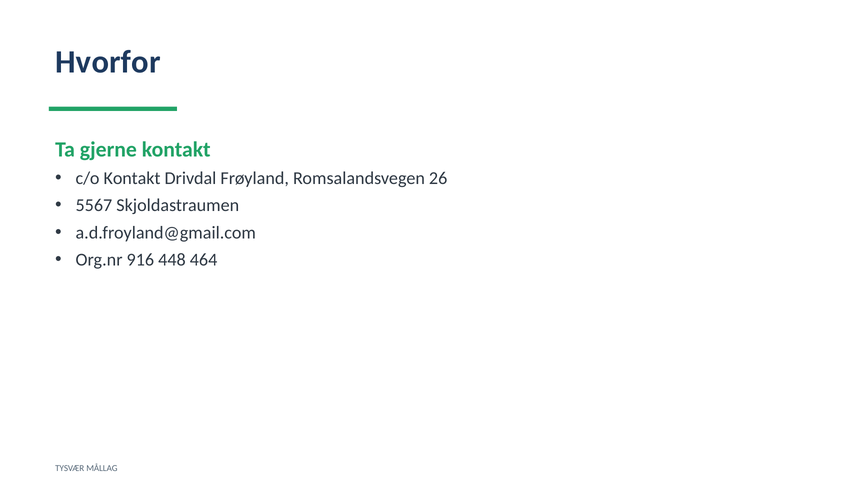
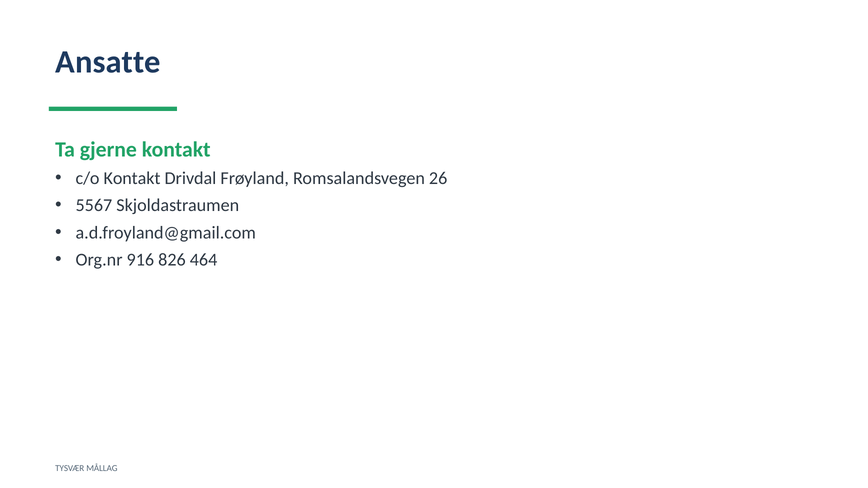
Hvorfor: Hvorfor -> Ansatte (108, 62)
448: 448 -> 826 (172, 260)
